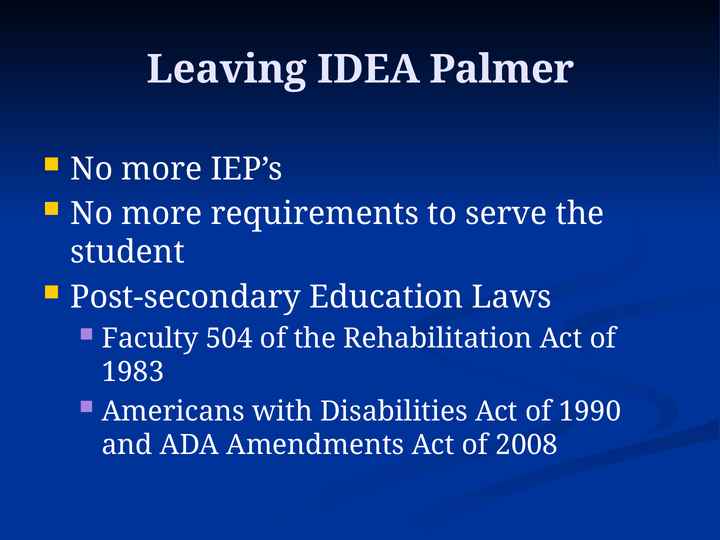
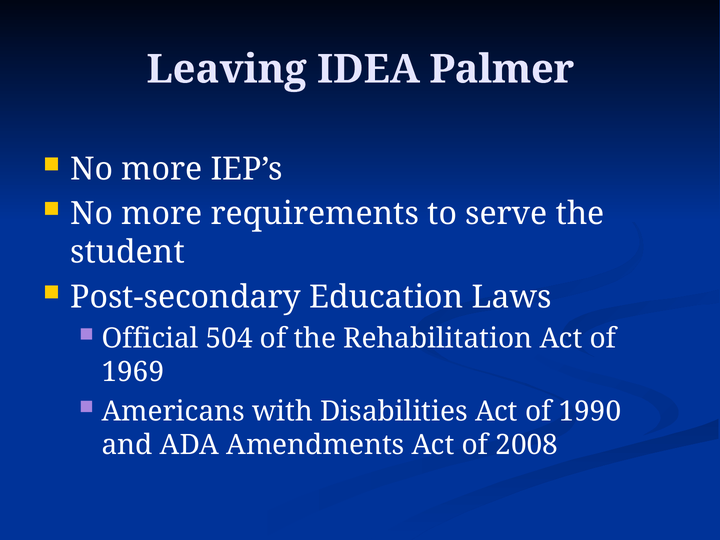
Faculty: Faculty -> Official (150, 338)
1983: 1983 -> 1969 (133, 372)
